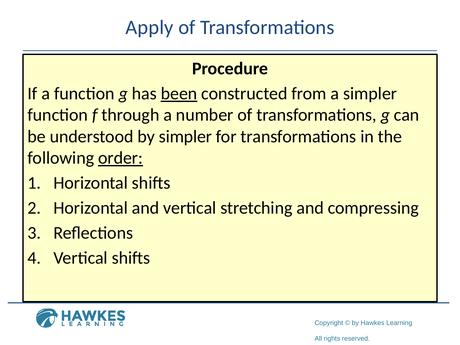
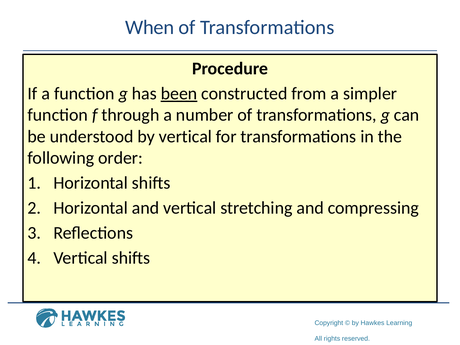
Apply: Apply -> When (150, 27)
by simpler: simpler -> vertical (185, 137)
order underline: present -> none (121, 158)
